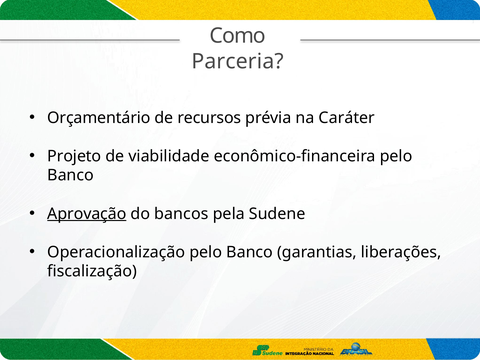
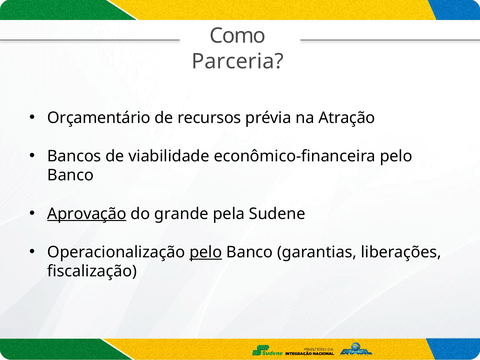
Caráter: Caráter -> Atração (347, 118)
Projeto: Projeto -> Bancos (74, 156)
bancos: bancos -> grande (181, 214)
pelo underline: none -> present (206, 252)
